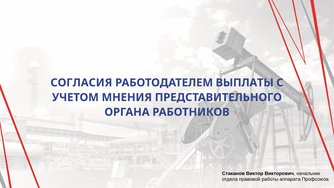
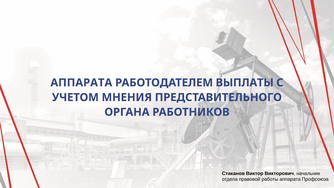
СОГЛАСИЯ: СОГЛАСИЯ -> АППАРАТА (81, 83)
